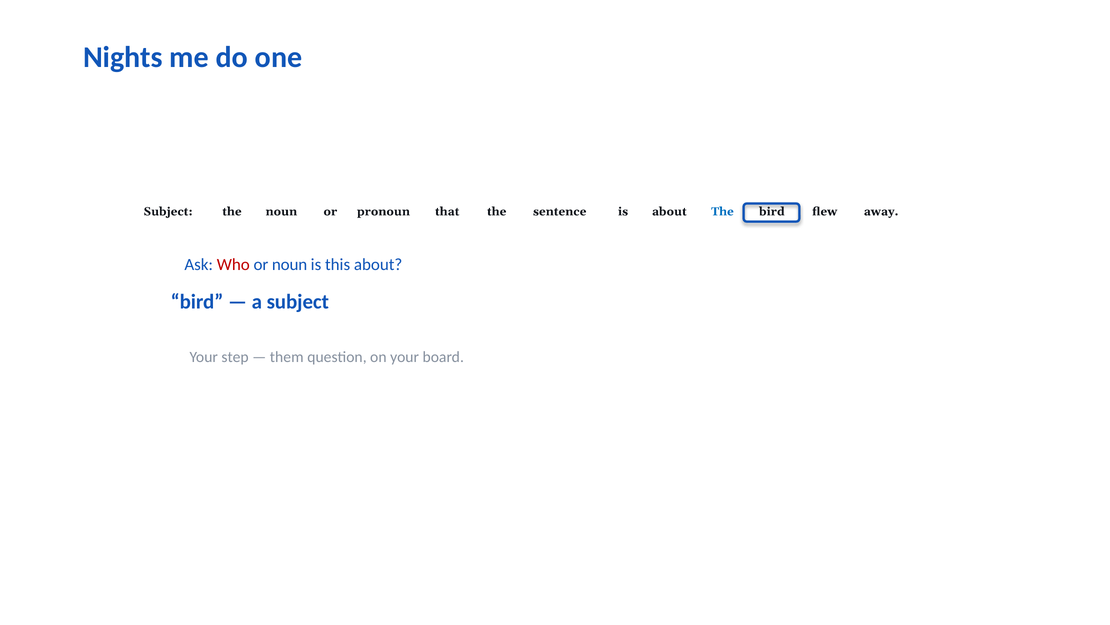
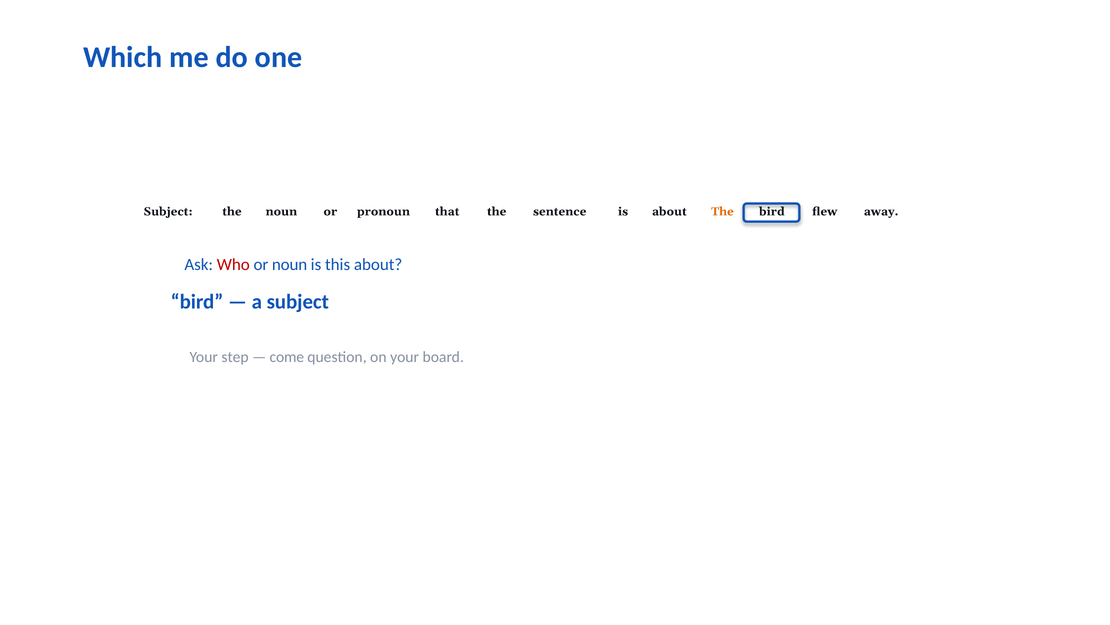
Nights: Nights -> Which (123, 58)
The colour: blue -> orange (722, 211)
them: them -> come (287, 357)
